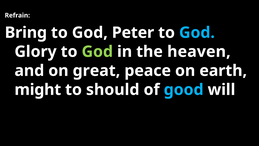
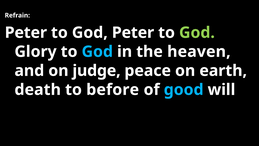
Bring: Bring -> Peter (26, 33)
God colour: light blue -> light green (197, 33)
God colour: light green -> light blue (97, 52)
great: great -> judge (97, 71)
might: might -> death (38, 90)
should: should -> before (113, 90)
